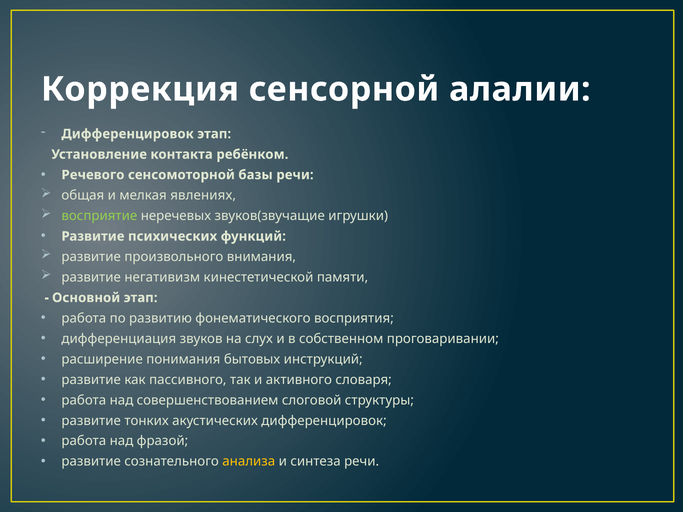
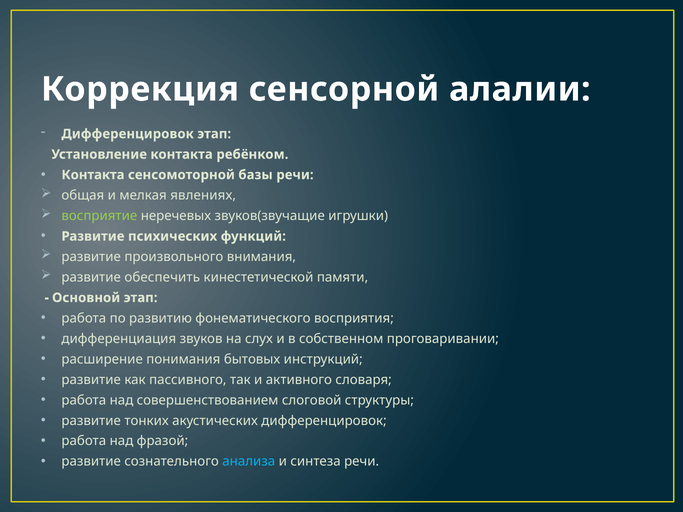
Речевого: Речевого -> Контакта (93, 175)
негативизм: негативизм -> обеспечить (162, 277)
анализа colour: yellow -> light blue (249, 462)
